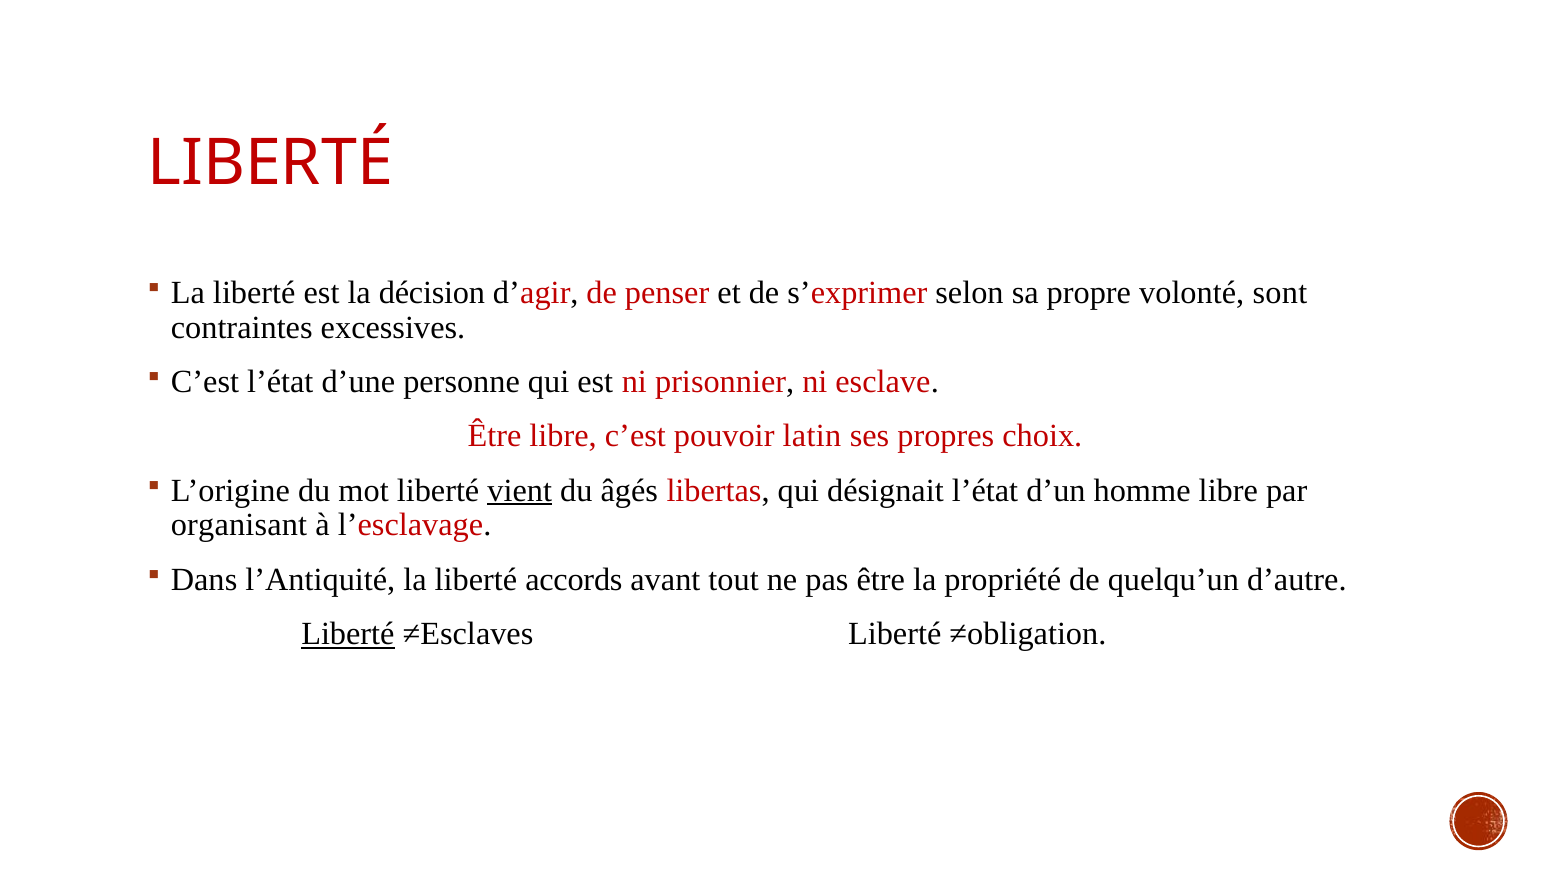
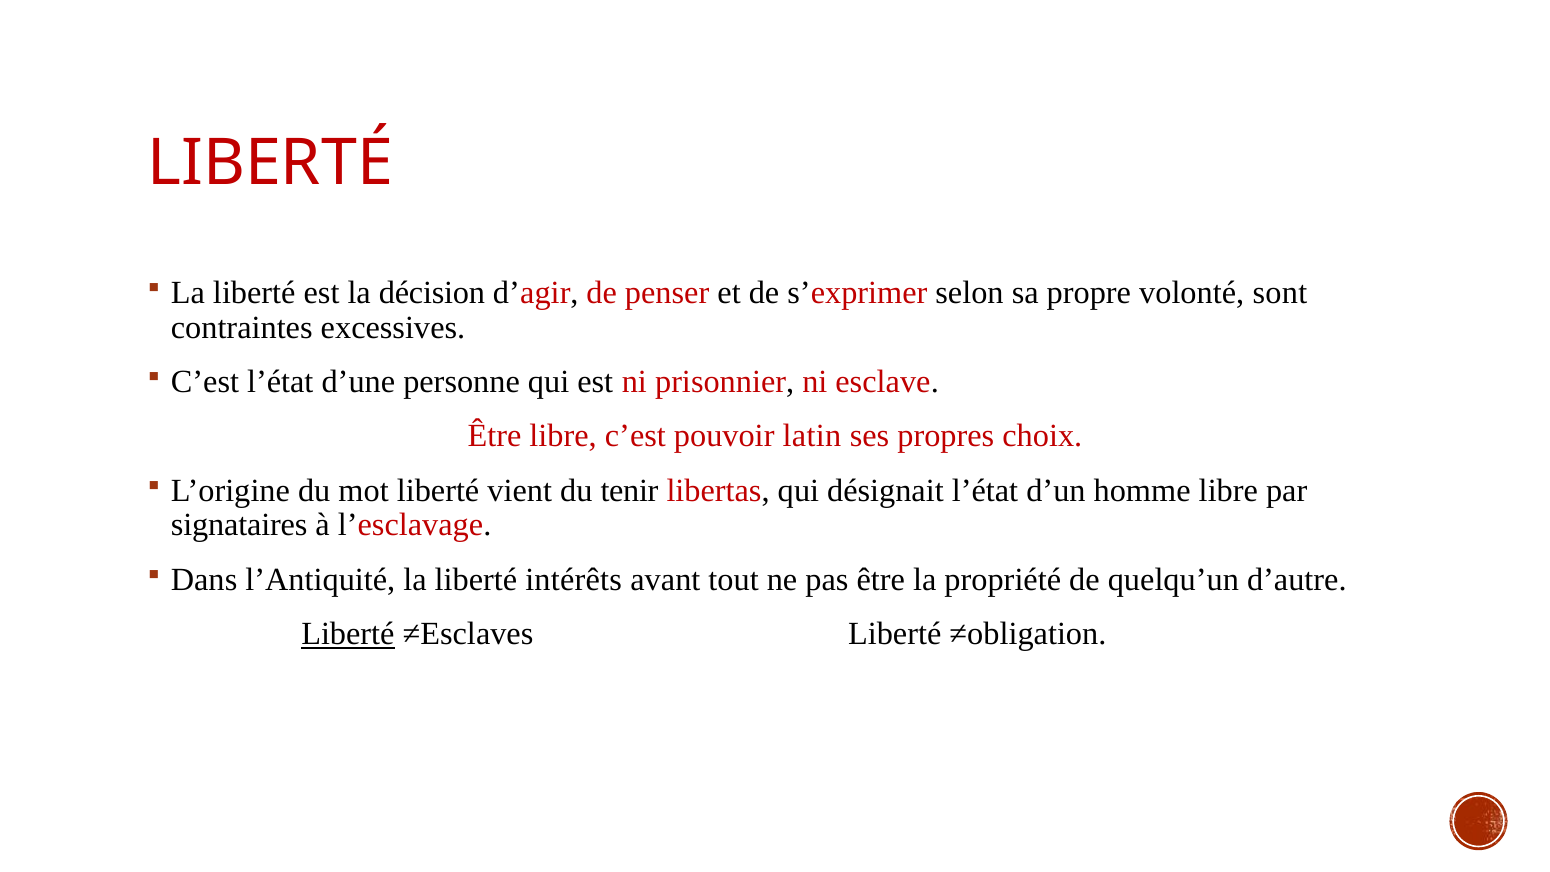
vient underline: present -> none (520, 490)
âgés: âgés -> tenir (629, 490)
organisant: organisant -> signataires (239, 525)
accords: accords -> intérêts (574, 579)
